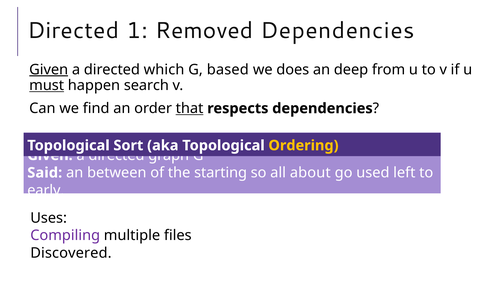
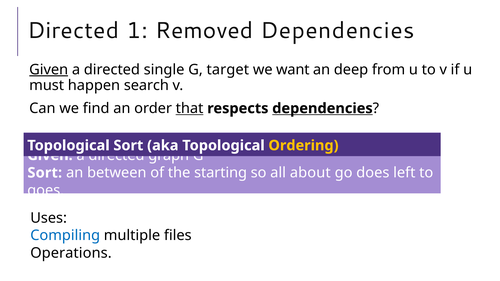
which: which -> single (164, 70)
based: based -> target (228, 70)
does: does -> want (293, 70)
must underline: present -> none (47, 85)
dependencies underline: none -> present (322, 108)
Said: Said -> Sort (45, 173)
used: used -> does (373, 173)
early: early -> goes (46, 190)
Compiling colour: purple -> blue (65, 236)
Discovered: Discovered -> Operations (71, 253)
